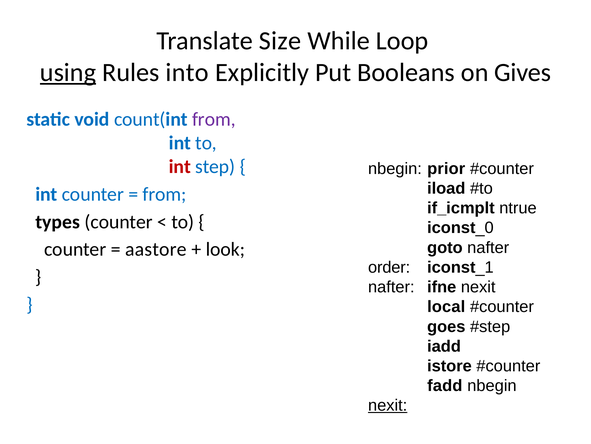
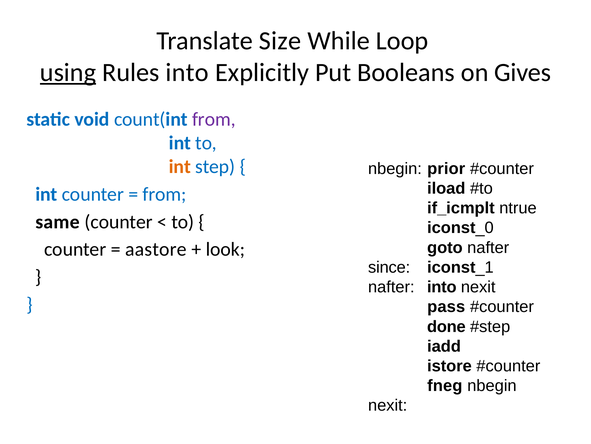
int colour: red -> orange (180, 166)
types: types -> same (58, 221)
order: order -> since (389, 267)
nafter ifne: ifne -> into (442, 287)
local: local -> pass (446, 306)
goes: goes -> done (446, 326)
fadd: fadd -> fneg (445, 385)
nexit underline: present -> none (388, 405)
